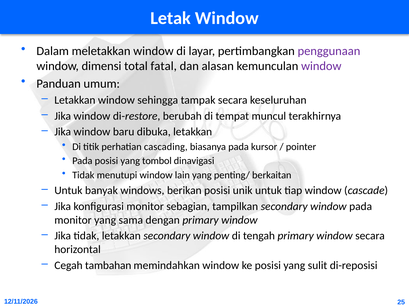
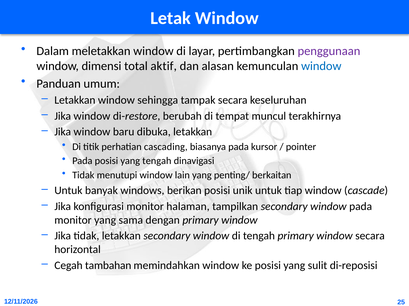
fatal: fatal -> aktif (164, 66)
window colour: purple -> blue (321, 66)
yang tombol: tombol -> tengah (157, 161)
sebagian: sebagian -> halaman (188, 207)
